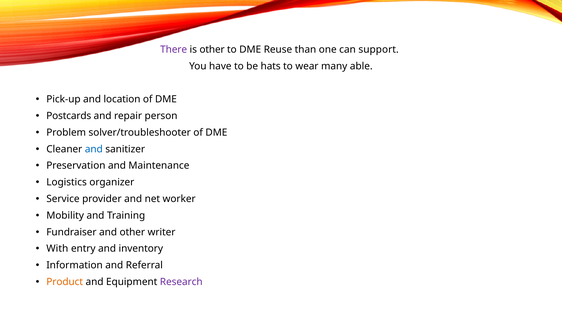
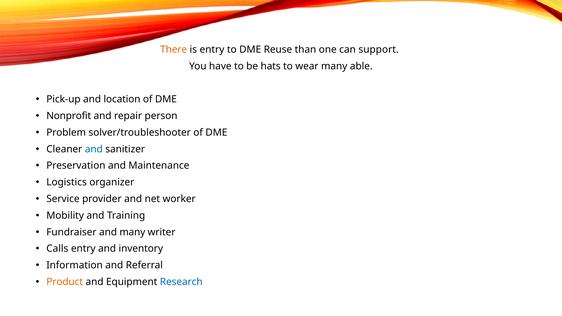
There colour: purple -> orange (174, 49)
is other: other -> entry (212, 49)
Postcards: Postcards -> Nonprofit (69, 116)
and other: other -> many (132, 232)
With: With -> Calls (57, 249)
Research colour: purple -> blue (181, 282)
